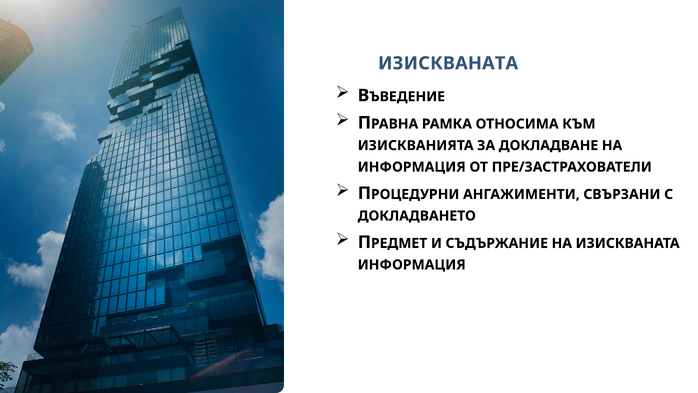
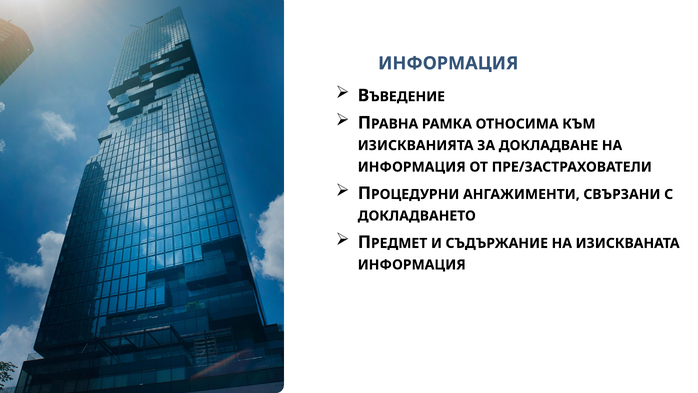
ИЗИСКВАНАТА: ИЗИСКВАНАТА -> ИНФОРМАЦИЯ (448, 63)
